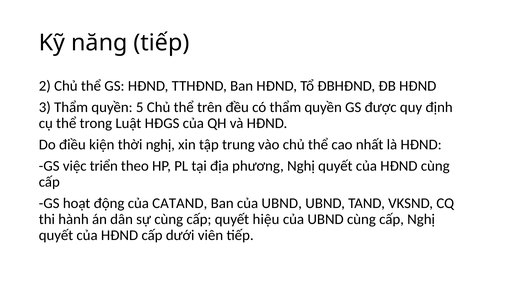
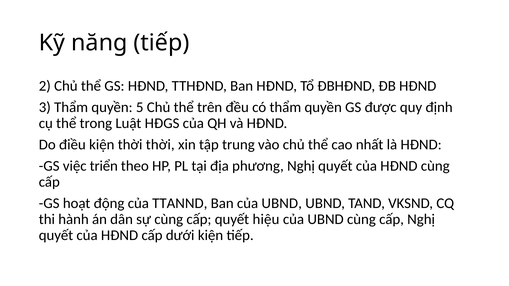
thời nghị: nghị -> thời (160, 145)
CATAND: CATAND -> TTANND (180, 203)
dưới viên: viên -> kiện (211, 236)
